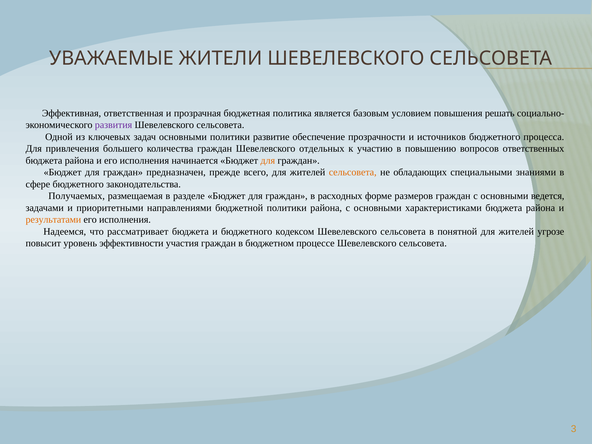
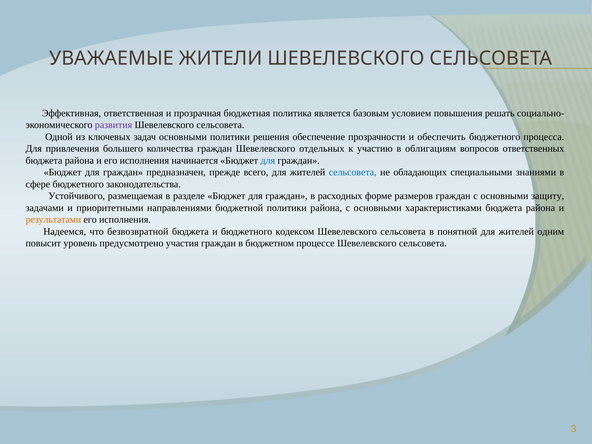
развитие: развитие -> решения (271, 137)
источников: источников -> обеспечить (441, 137)
повышению: повышению -> облигациям (431, 149)
для colour: orange -> blue (268, 161)
сельсовета colour: orange -> blue (353, 172)
Получаемых: Получаемых -> Устойчивого (77, 196)
ведется: ведется -> защиту (548, 196)
рассматривает: рассматривает -> безвозвратной (138, 232)
угрозе: угрозе -> одним (551, 232)
эффективности: эффективности -> предусмотрено (131, 243)
